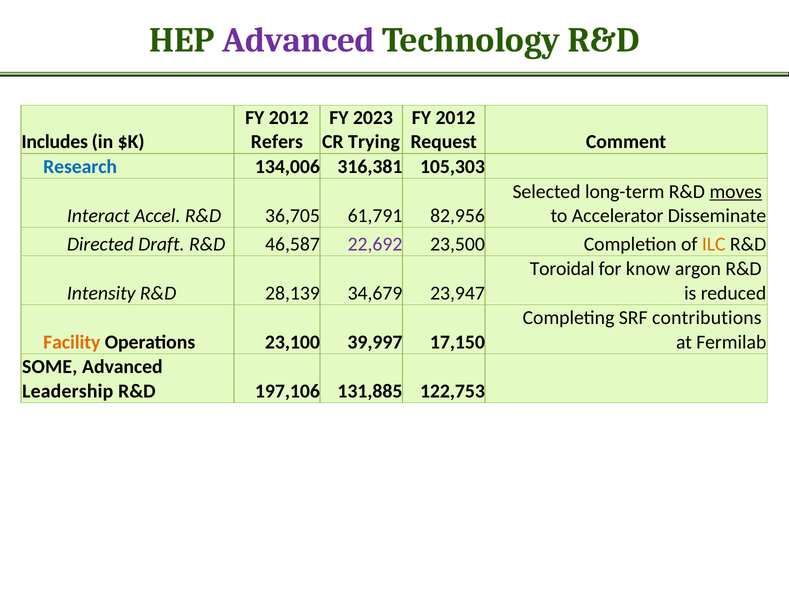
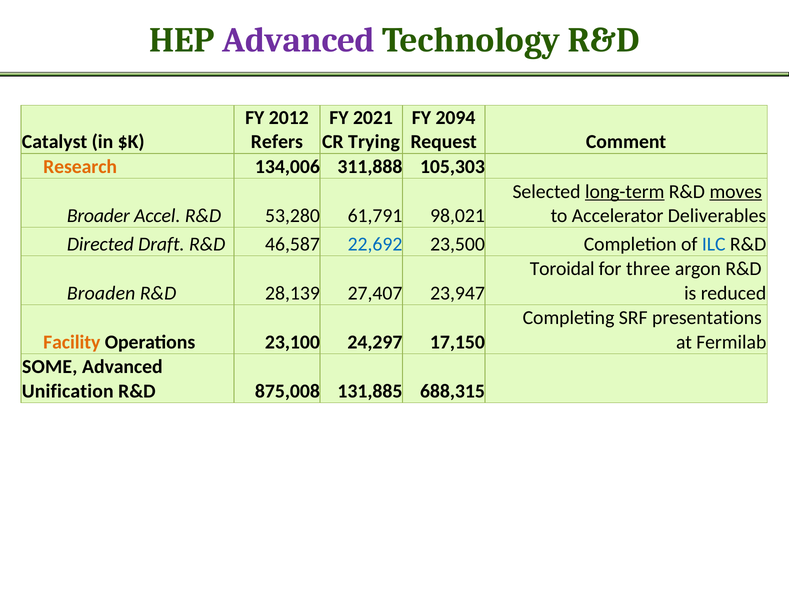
2023: 2023 -> 2021 (373, 118)
2012: 2012 -> 2094 (455, 118)
Includes: Includes -> Catalyst (55, 142)
Research colour: blue -> orange (80, 167)
316,381: 316,381 -> 311,888 (370, 167)
long-term underline: none -> present (625, 191)
Interact: Interact -> Broader (98, 215)
36,705: 36,705 -> 53,280 (293, 215)
82,956: 82,956 -> 98,021 (458, 215)
Disseminate: Disseminate -> Deliverables (717, 215)
22,692 colour: purple -> blue (375, 244)
ILC colour: orange -> blue (714, 244)
know: know -> three (648, 269)
Intensity: Intensity -> Broaden (101, 293)
34,679: 34,679 -> 27,407 (375, 293)
contributions: contributions -> presentations (707, 318)
39,997: 39,997 -> 24,297 (375, 342)
Leadership: Leadership -> Unification (68, 391)
197,106: 197,106 -> 875,008 (287, 391)
122,753: 122,753 -> 688,315 (452, 391)
